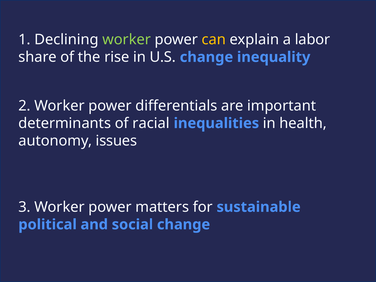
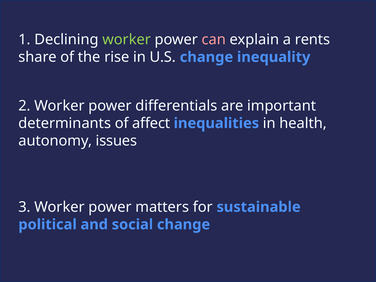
can colour: yellow -> pink (214, 40)
labor: labor -> rents (312, 40)
racial: racial -> affect (151, 123)
